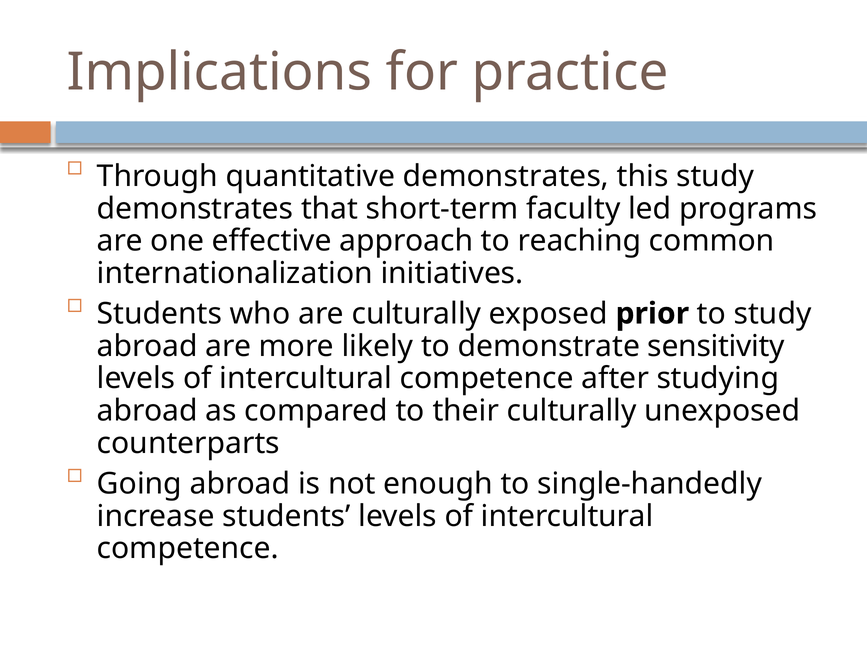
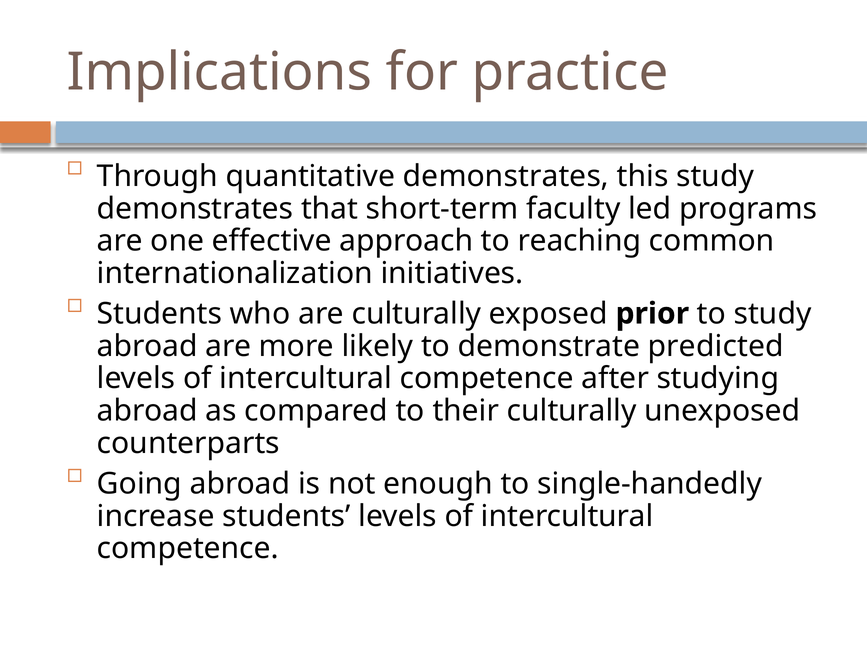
sensitivity: sensitivity -> predicted (716, 346)
